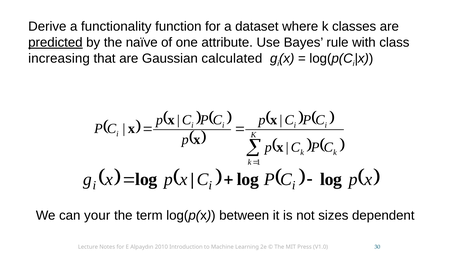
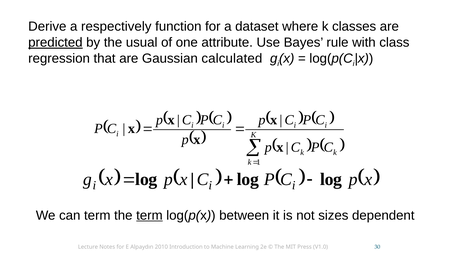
functionality: functionality -> respectively (116, 27)
naïve: naïve -> usual (142, 43)
increasing: increasing -> regression (59, 58)
can your: your -> term (97, 216)
term underline: none -> present (149, 216)
